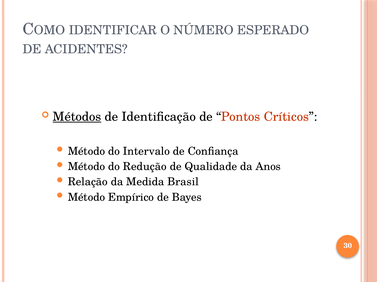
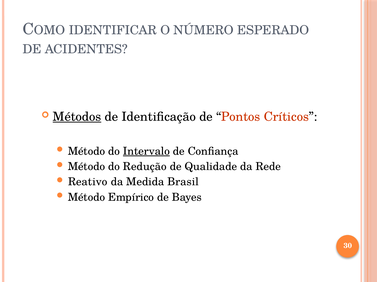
Intervalo underline: none -> present (146, 152)
Anos: Anos -> Rede (268, 167)
Relação: Relação -> Reativo (88, 182)
